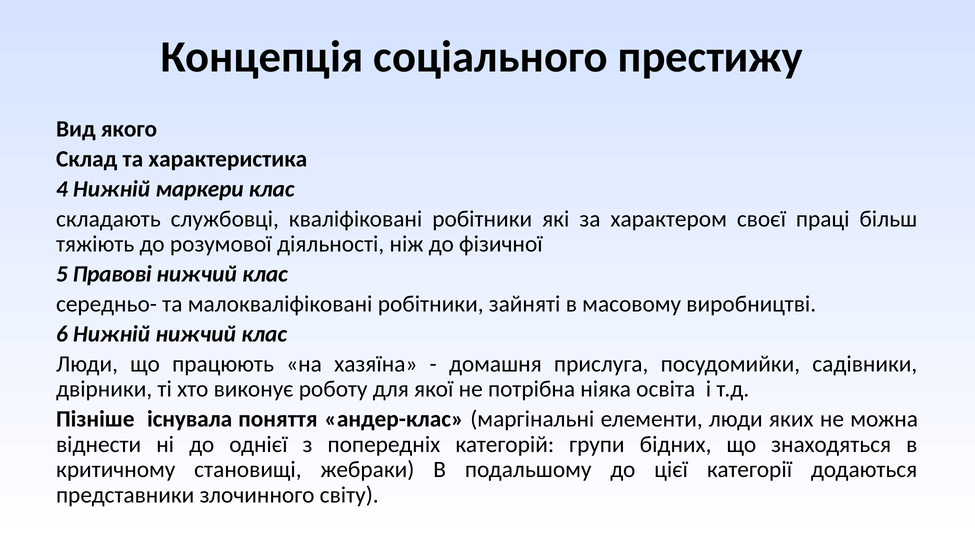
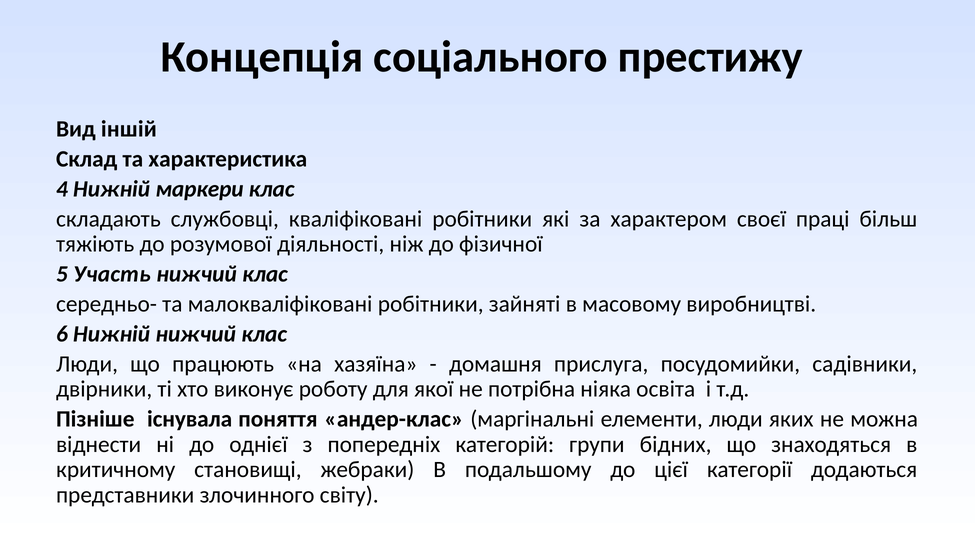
якого: якого -> іншій (129, 129)
Правові: Правові -> Участь (112, 274)
